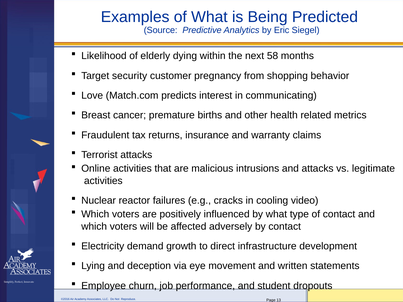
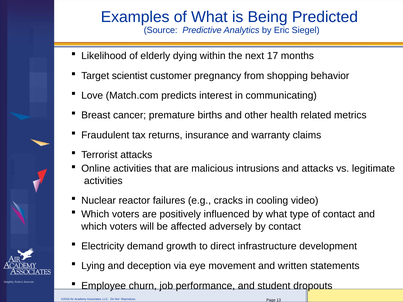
58: 58 -> 17 (273, 56)
security: security -> scientist (130, 76)
